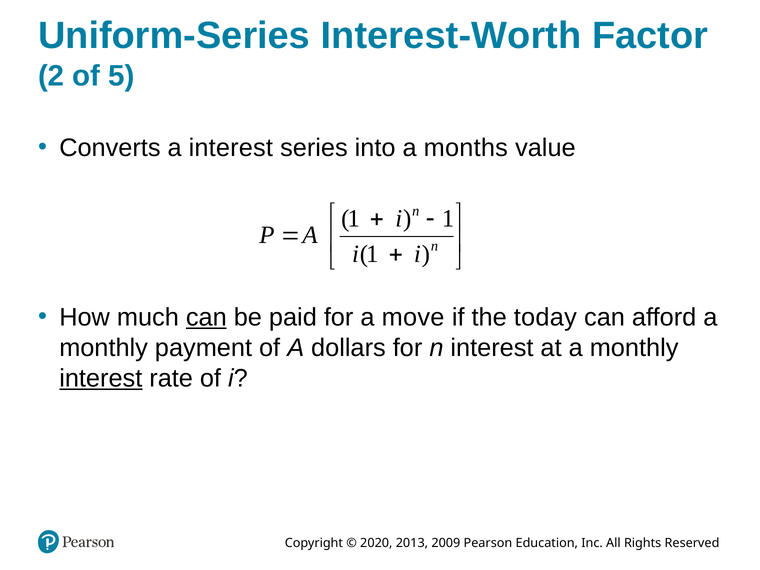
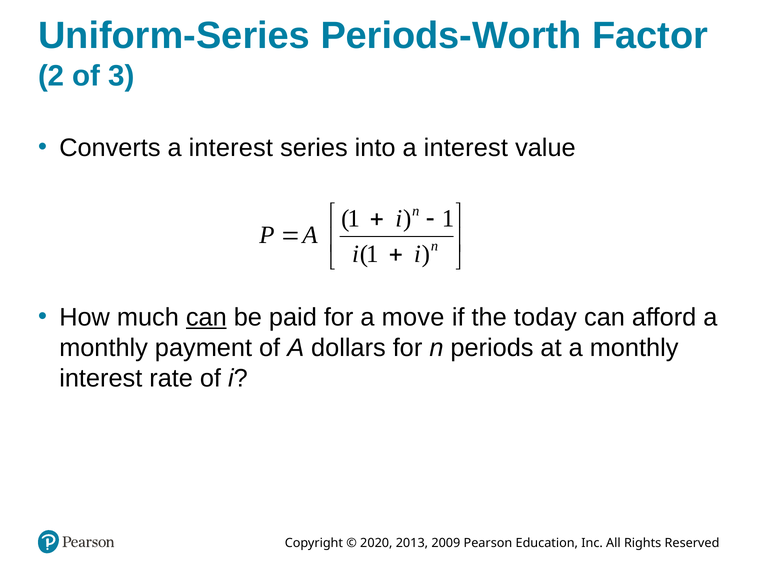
Interest-Worth: Interest-Worth -> Periods-Worth (451, 36)
5: 5 -> 3 (121, 76)
into a months: months -> interest (466, 148)
n interest: interest -> periods (492, 348)
interest underline: present -> none (101, 378)
